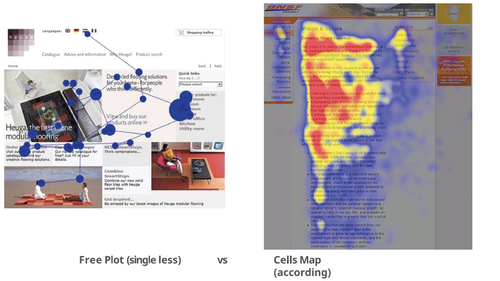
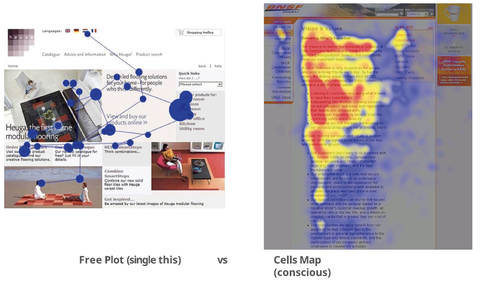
less: less -> this (170, 260)
according: according -> conscious (302, 273)
